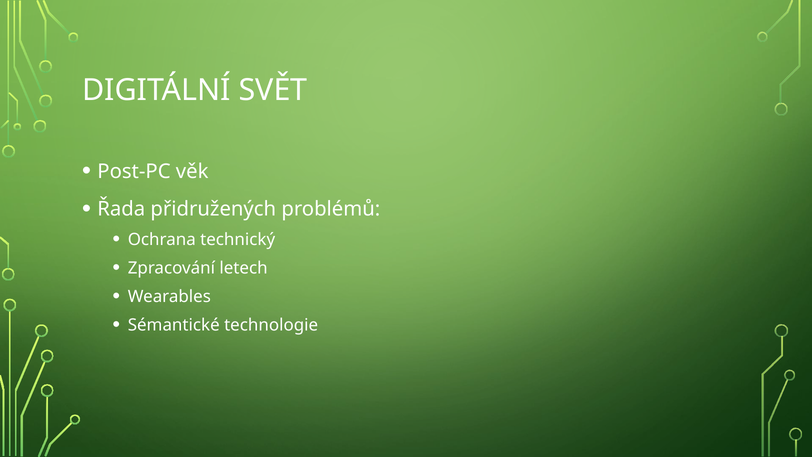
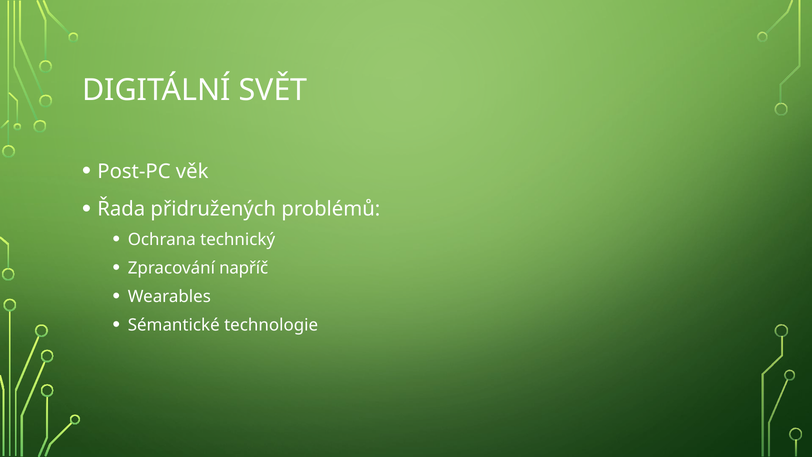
letech: letech -> napříč (244, 268)
